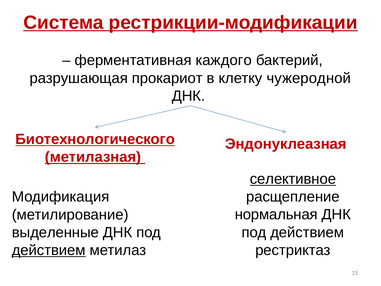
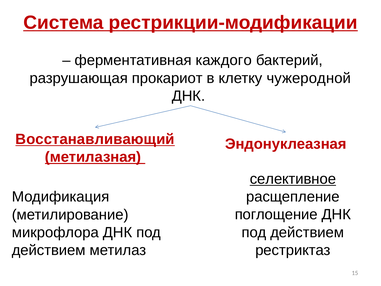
Биотехнологического: Биотехнологического -> Восстанавливающий (95, 139)
нормальная: нормальная -> поглощение (276, 214)
выделенные: выделенные -> микрофлора (55, 232)
действием underline: present -> none (49, 250)
